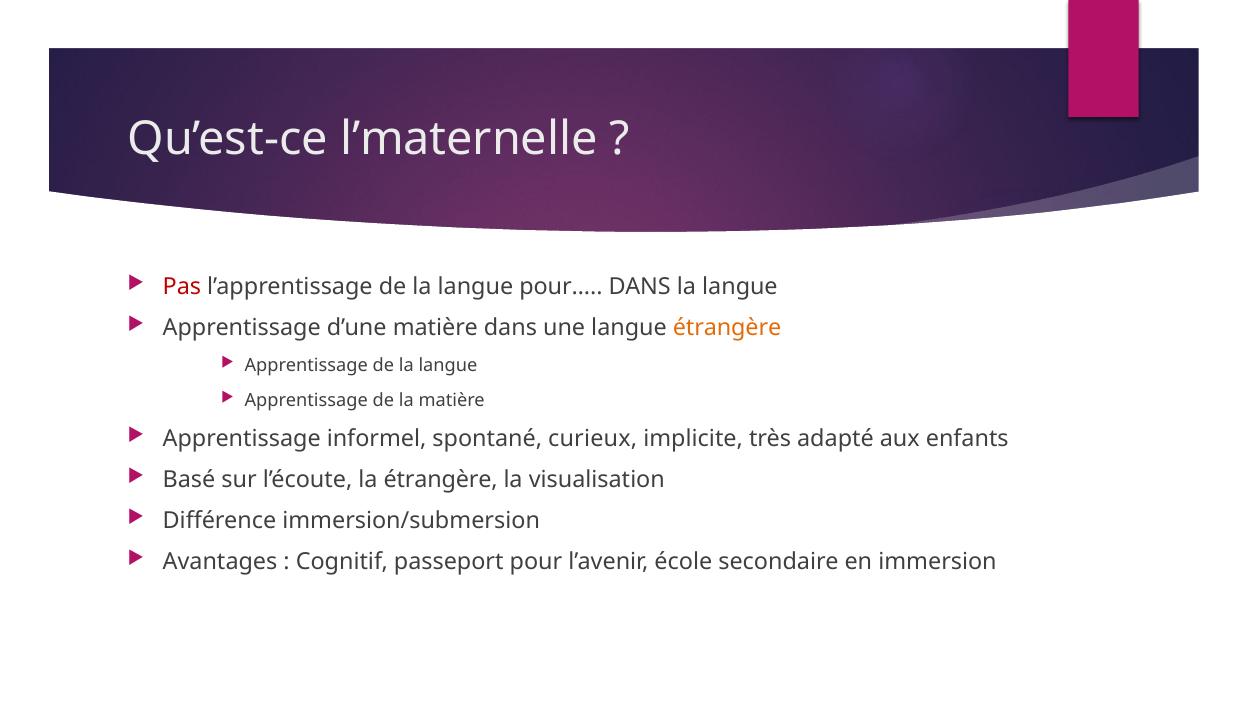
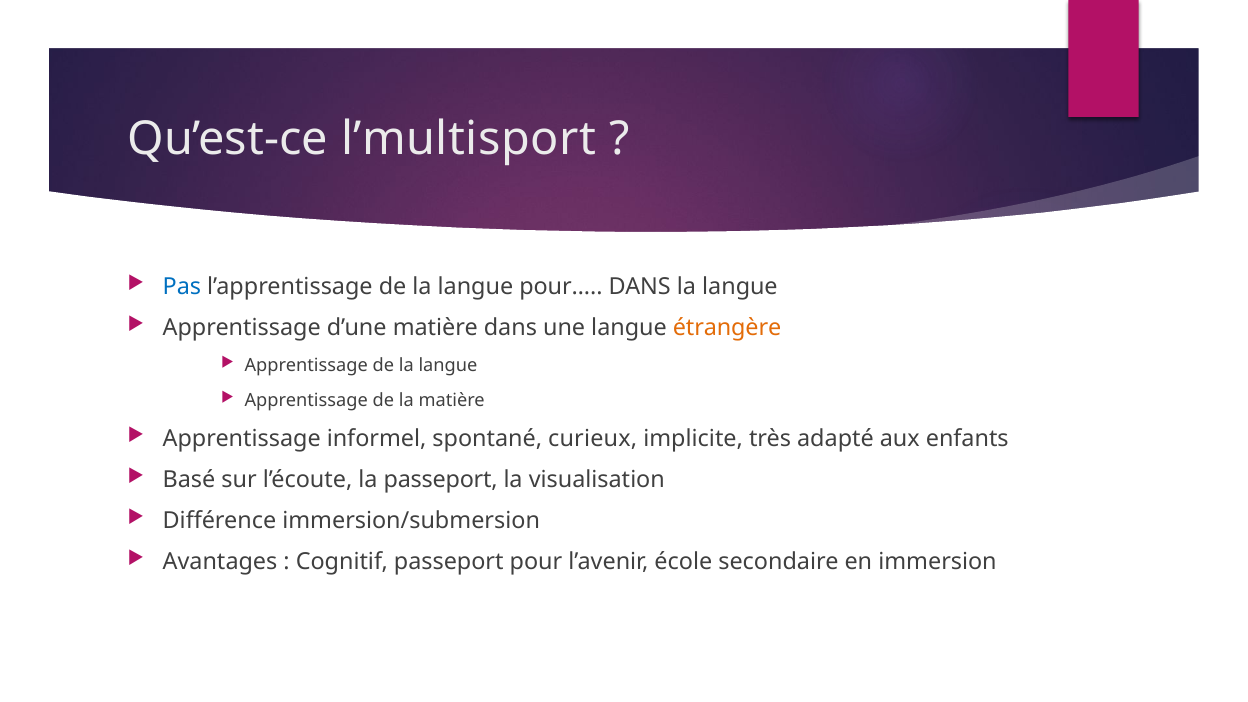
l’maternelle: l’maternelle -> l’multisport (468, 139)
Pas colour: red -> blue (182, 287)
la étrangère: étrangère -> passeport (441, 480)
